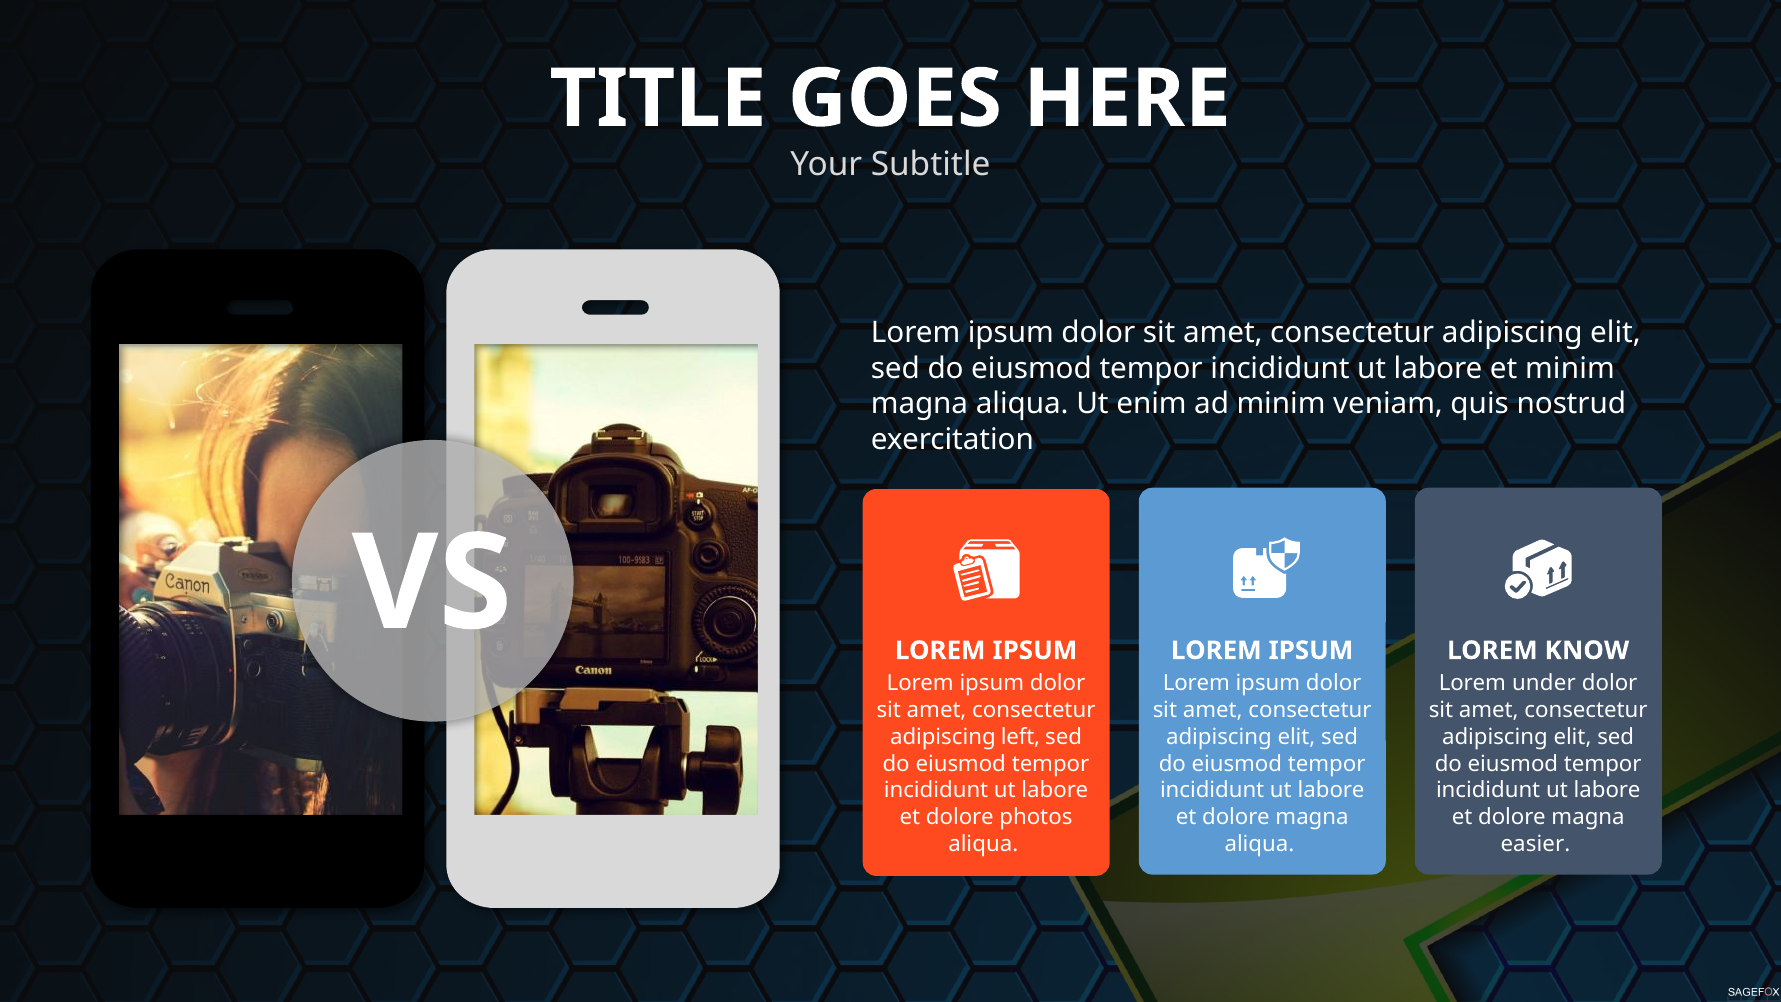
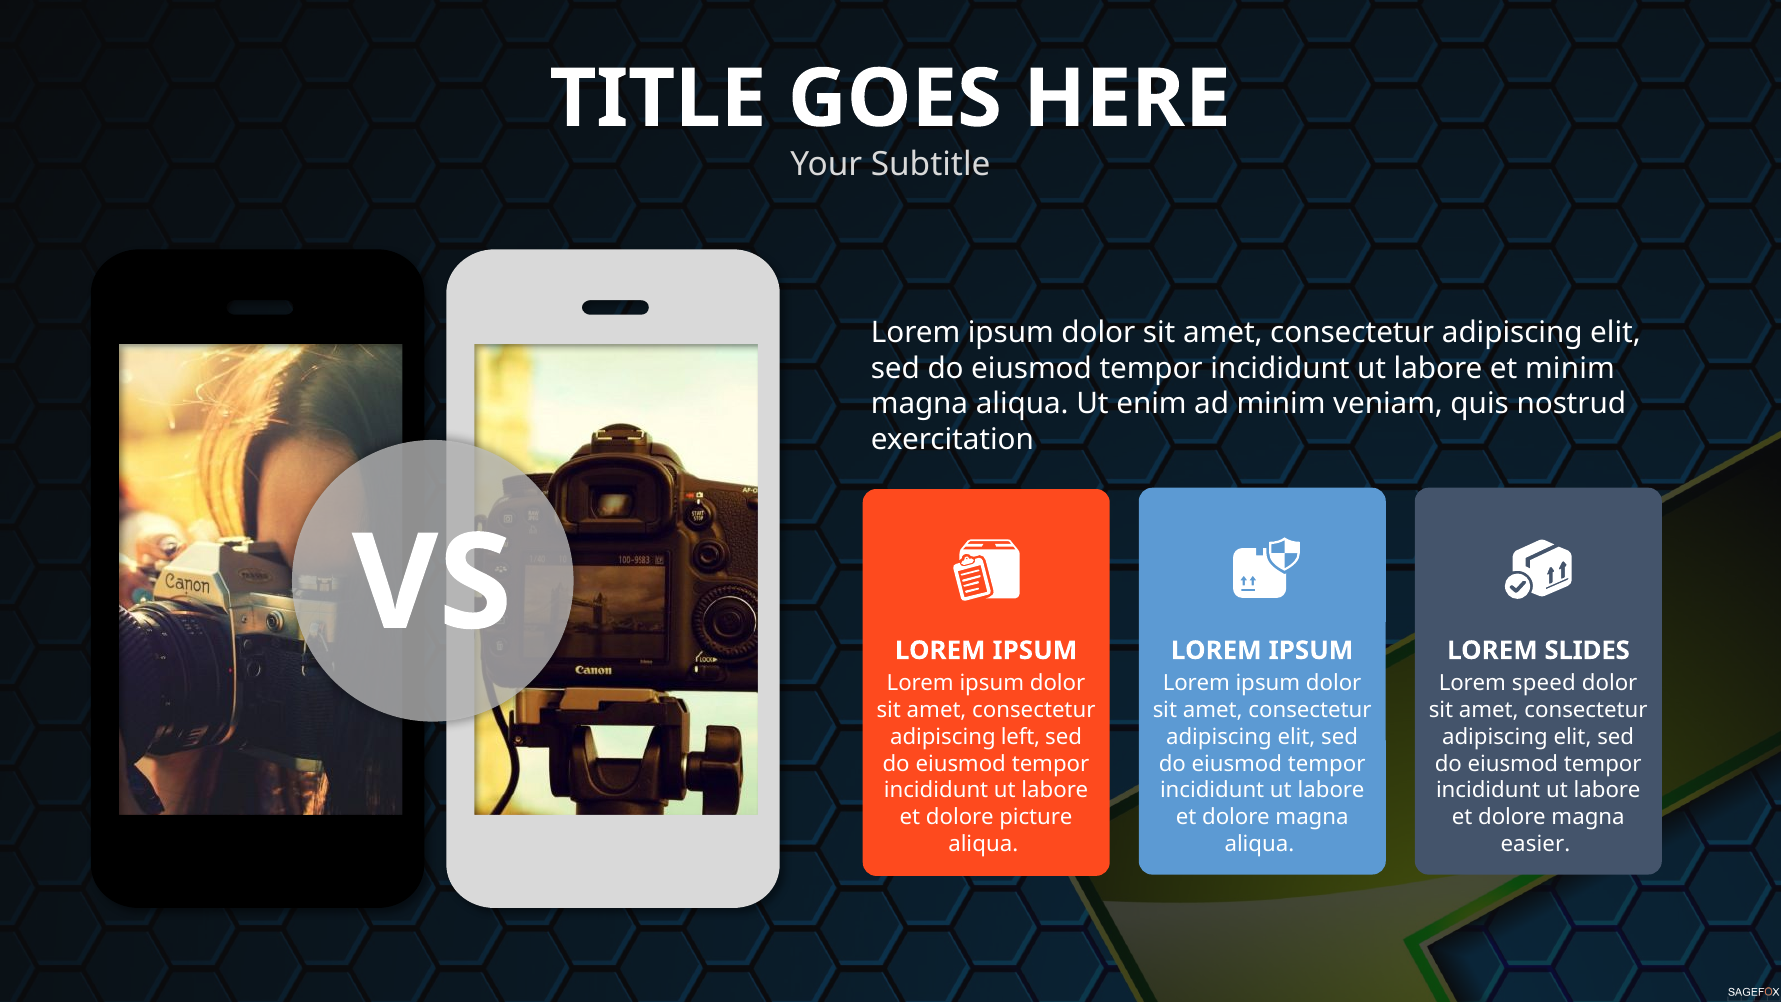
KNOW: KNOW -> SLIDES (1587, 650)
under: under -> speed (1544, 684)
photos: photos -> picture (1036, 817)
